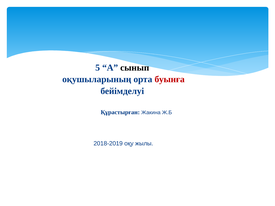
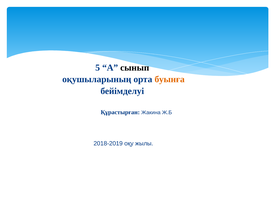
буынға colour: red -> orange (170, 79)
